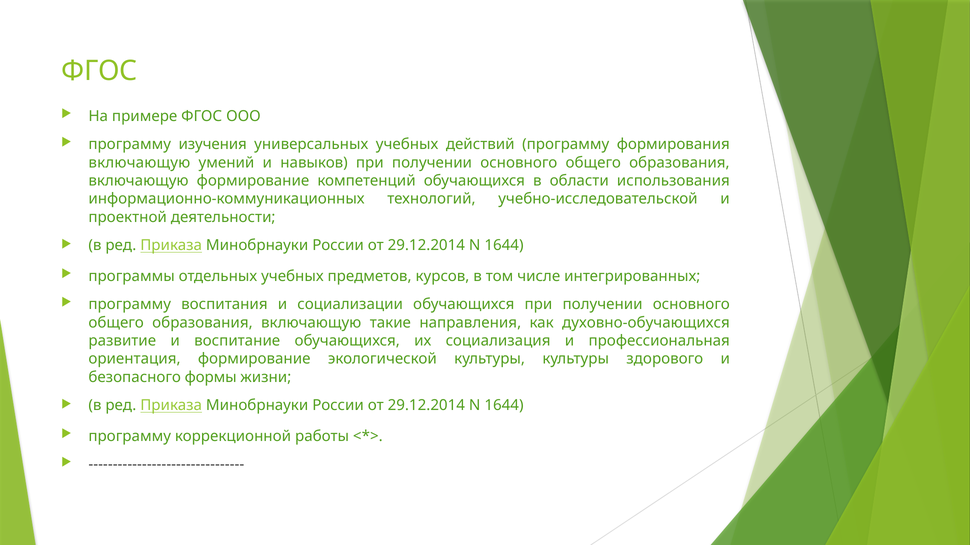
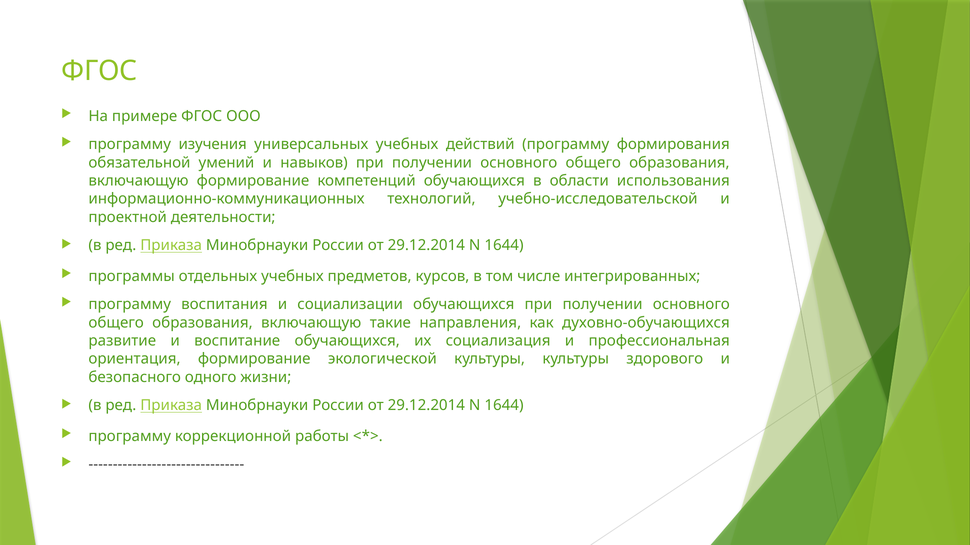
включающую: включающую -> обязательной (139, 163)
формы: формы -> одного (211, 378)
